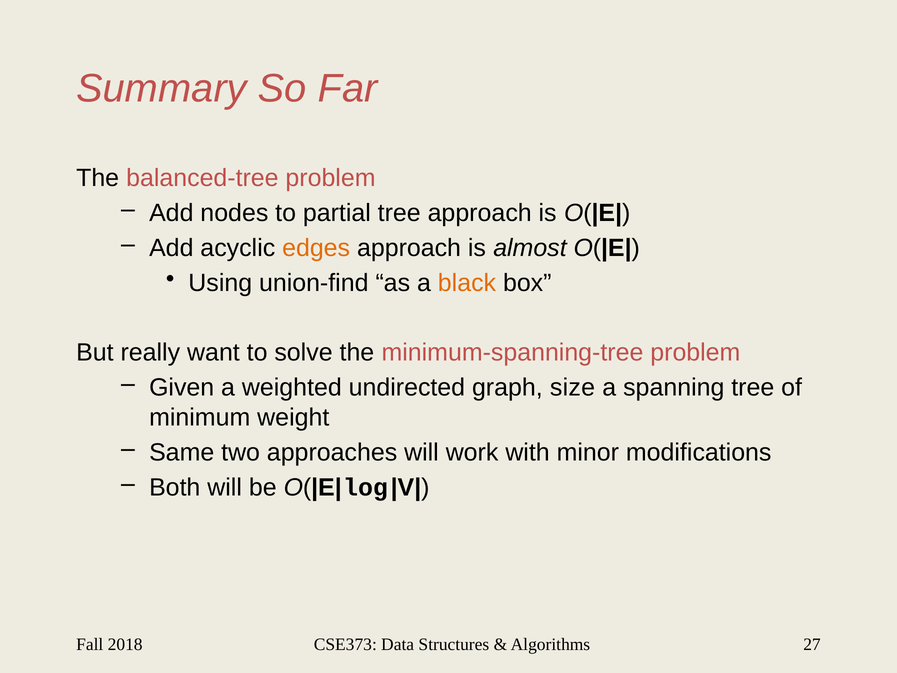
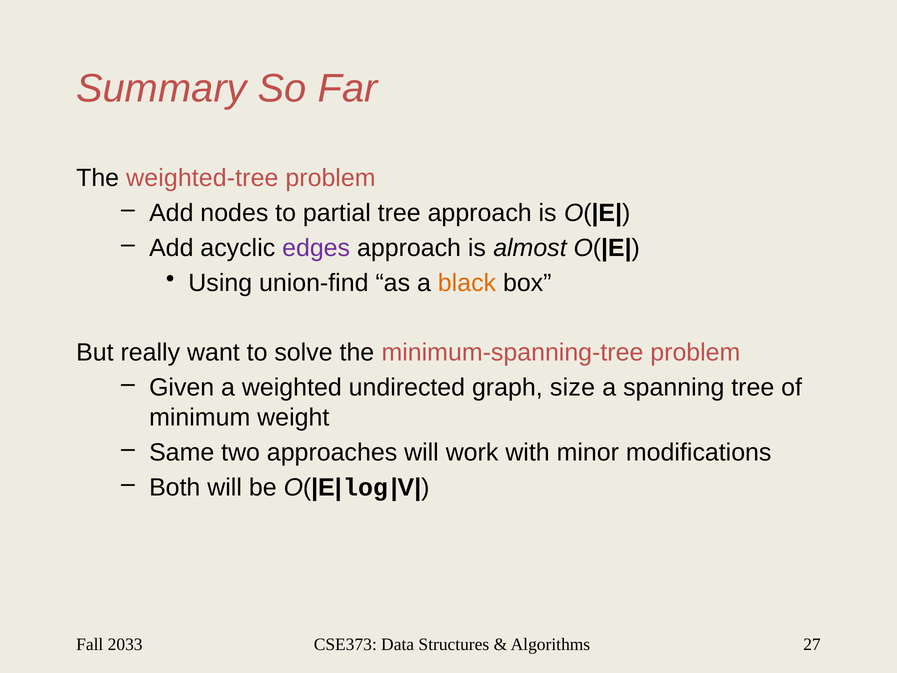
balanced-tree: balanced-tree -> weighted-tree (202, 178)
edges colour: orange -> purple (316, 248)
2018: 2018 -> 2033 (125, 644)
